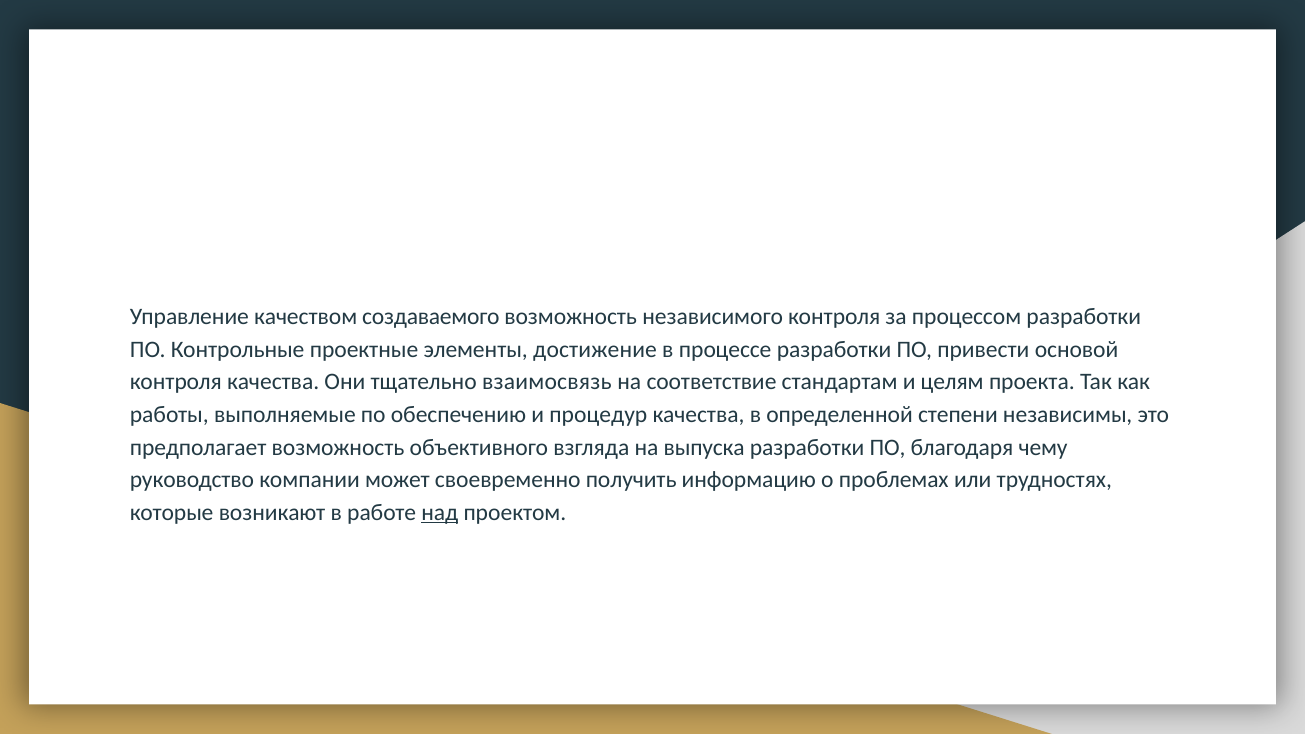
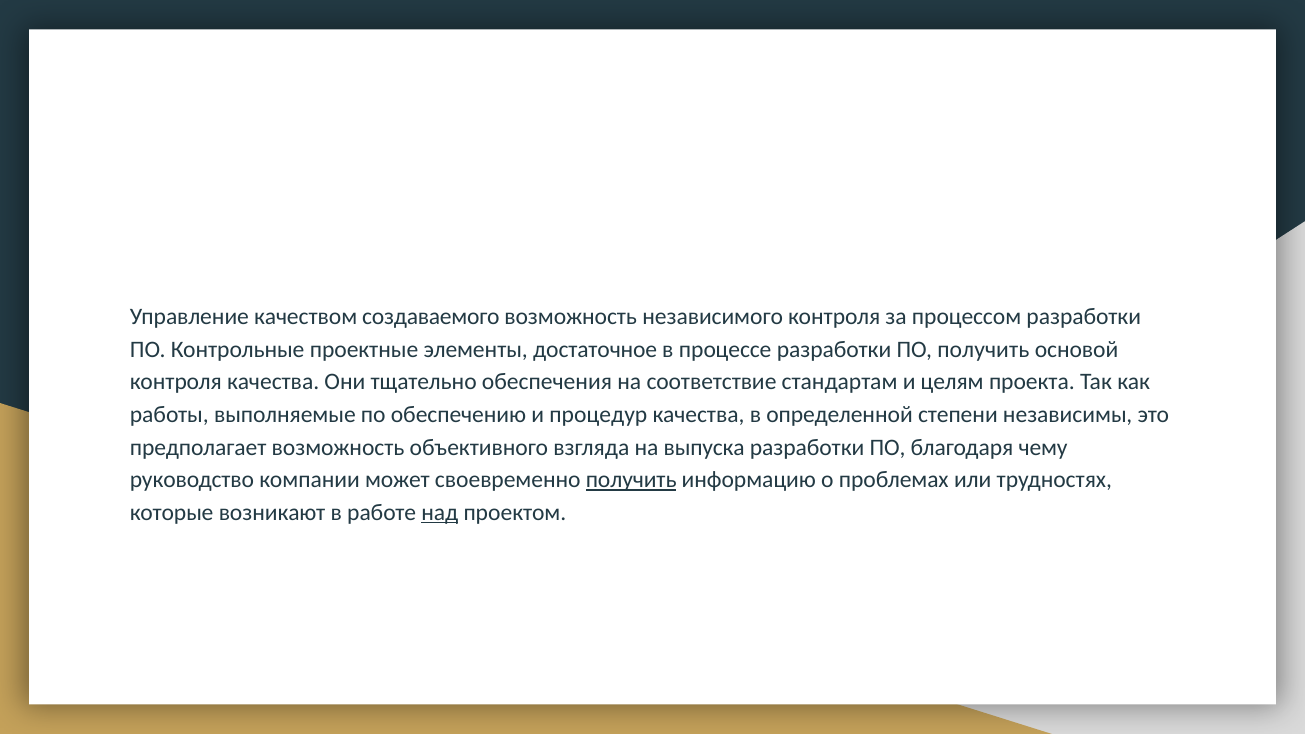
достижение: достижение -> достаточное (595, 350)
ПО привести: привести -> получить (983, 350)
взаимосвязь: взаимосвязь -> обеспечения (547, 382)
получить underline: none -> present (631, 480)
